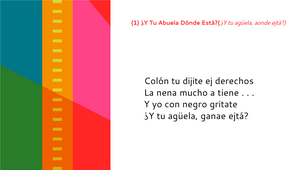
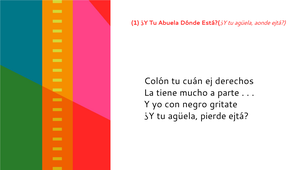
dijite: dijite -> cuán (193, 81)
nena: nena -> tiene (167, 93)
tiene: tiene -> parte (228, 93)
ganae: ganae -> pierde (213, 116)
